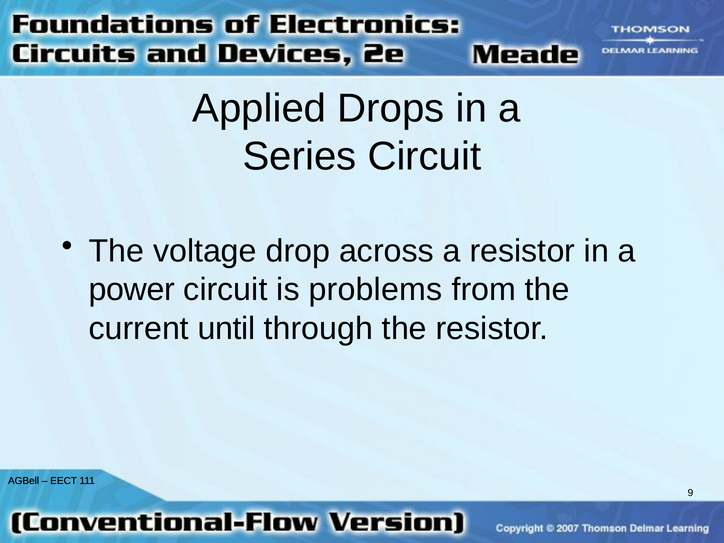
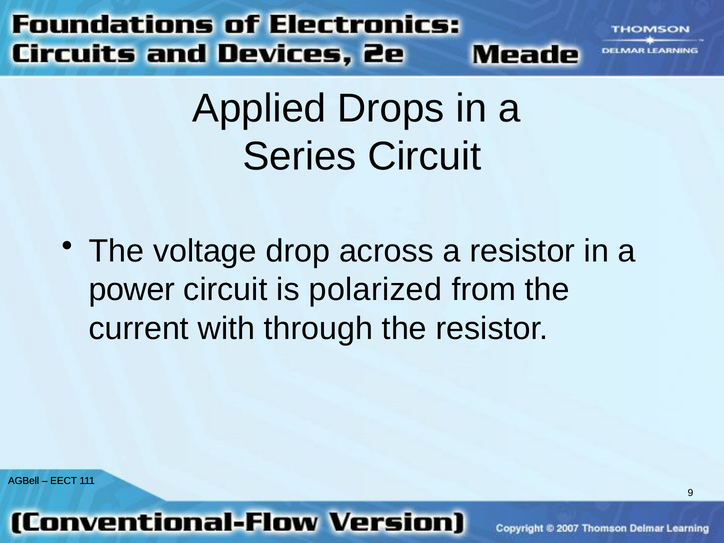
problems: problems -> polarized (375, 290)
until: until -> with (226, 328)
